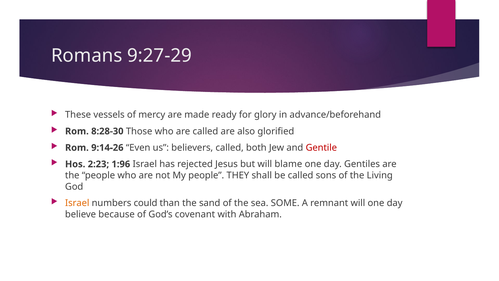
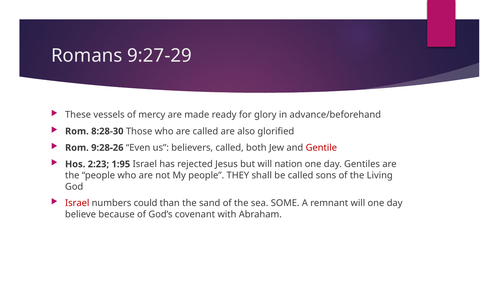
9:14-26: 9:14-26 -> 9:28-26 (107, 148)
1:96: 1:96 -> 1:95 (121, 164)
blame: blame -> nation (288, 164)
Israel colour: orange -> red (77, 203)
